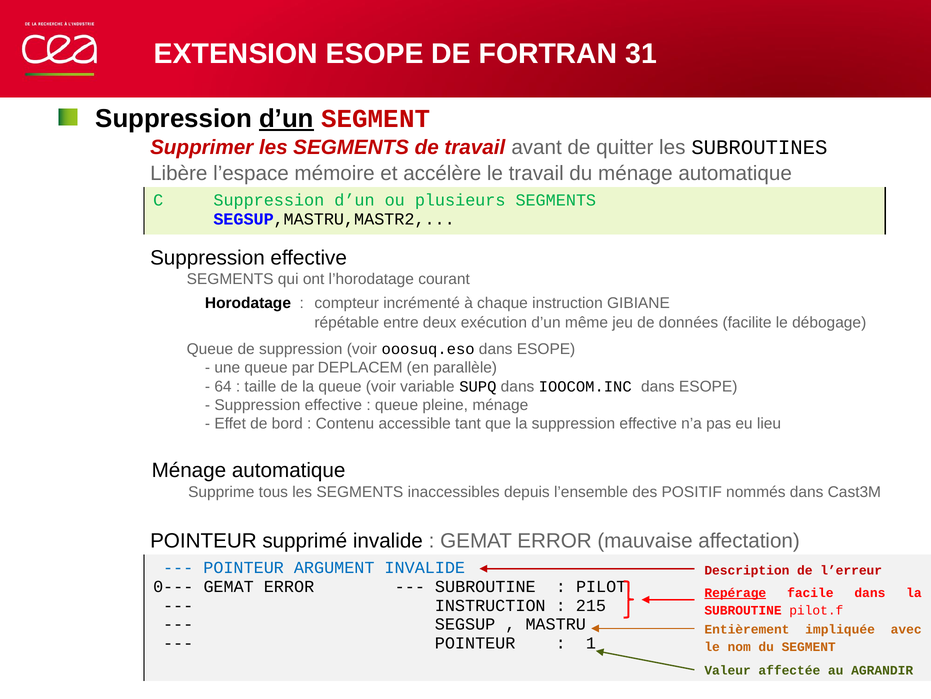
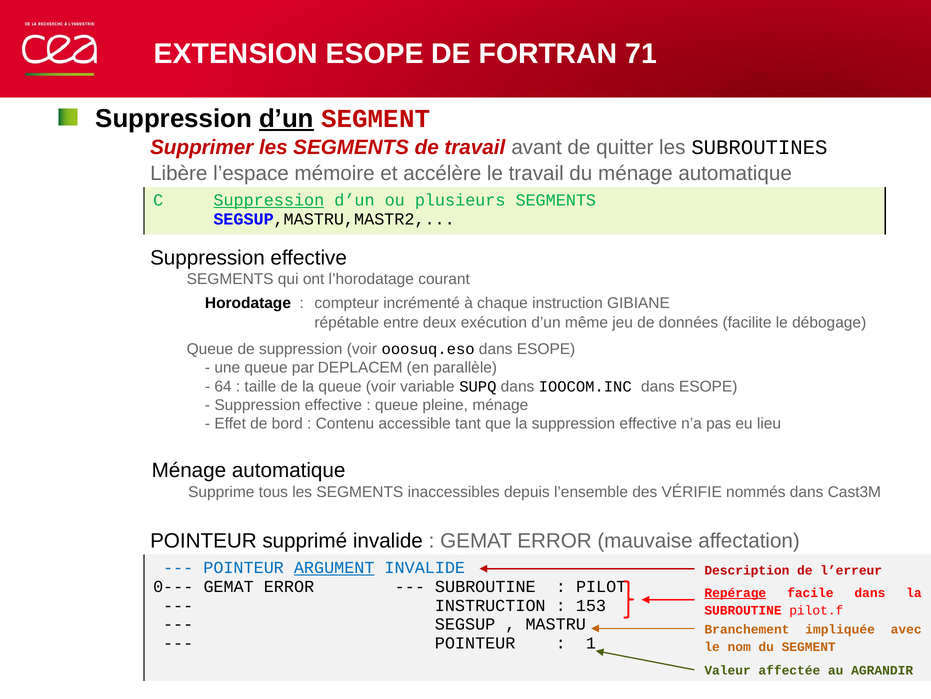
31: 31 -> 71 (641, 54)
Suppression underline: none -> present (269, 200)
POSITIF: POSITIF -> VÉRIFIE (692, 491)
ARGUMENT underline: none -> present (334, 567)
215: 215 -> 153 (591, 605)
Entièrement: Entièrement -> Branchement (747, 629)
